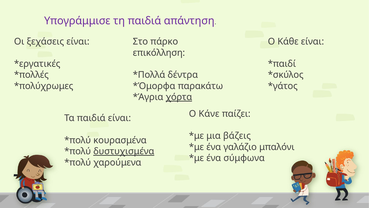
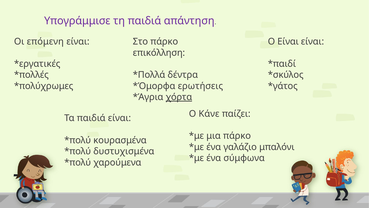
ξεχάσεις: ξεχάσεις -> επόμενη (45, 42)
Ο Κάθε: Κάθε -> Είναι (288, 42)
παρακάτω: παρακάτω -> ερωτήσεις (200, 86)
μια βάζεις: βάζεις -> πάρκο (237, 136)
δυστυχισμένα underline: present -> none (124, 151)
